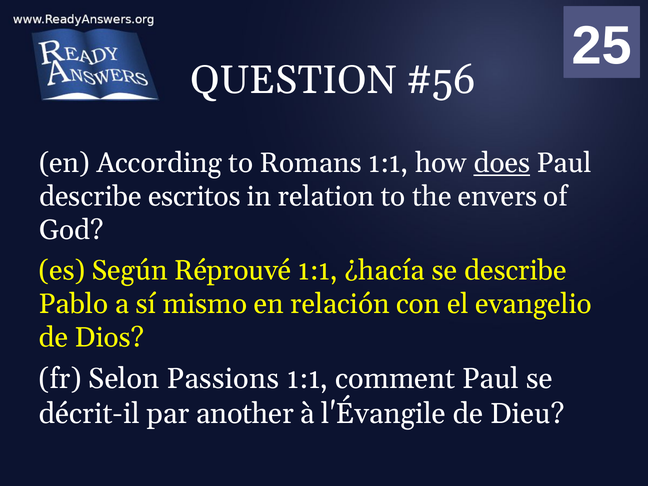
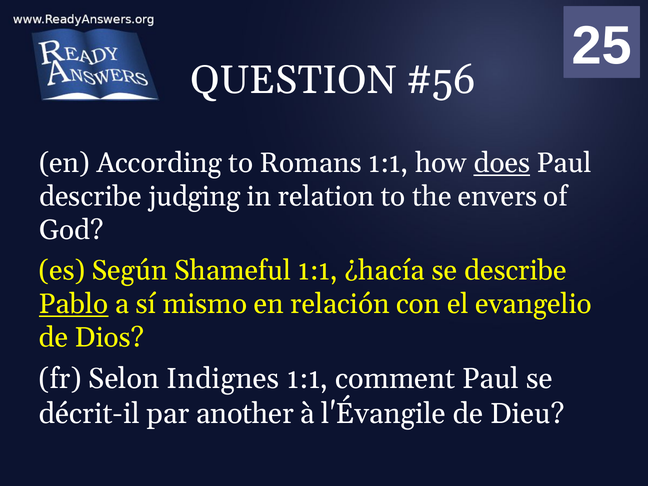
escritos: escritos -> judging (194, 197)
Réprouvé: Réprouvé -> Shameful (233, 271)
Pablo underline: none -> present (74, 304)
Passions: Passions -> Indignes (223, 379)
